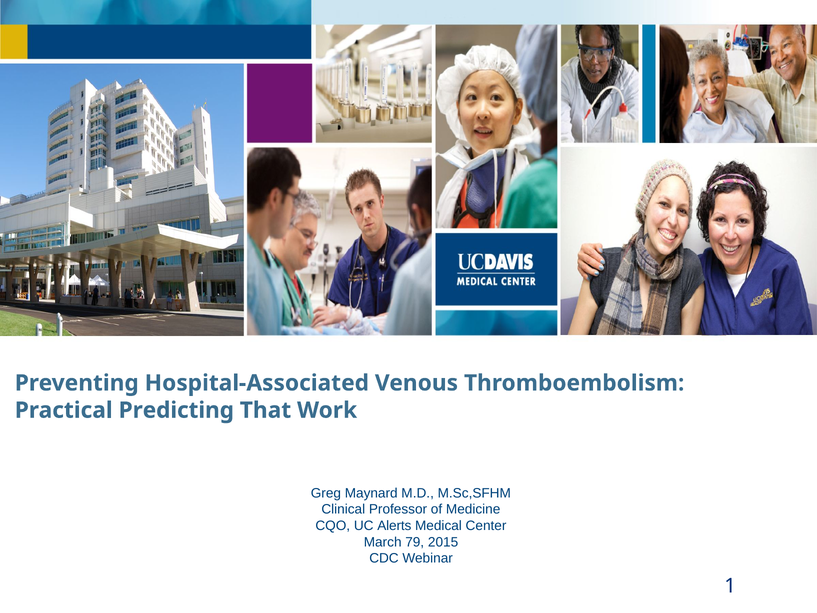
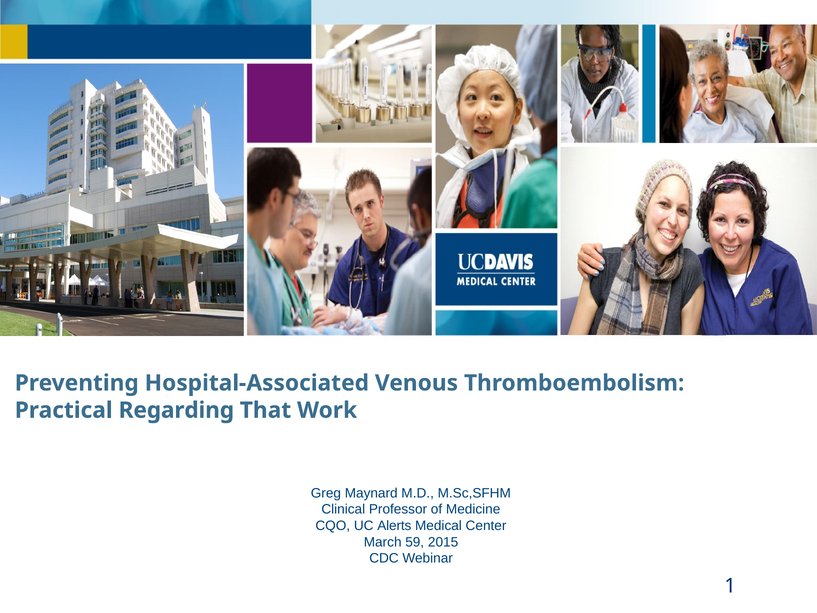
Predicting: Predicting -> Regarding (176, 410)
79: 79 -> 59 (415, 542)
